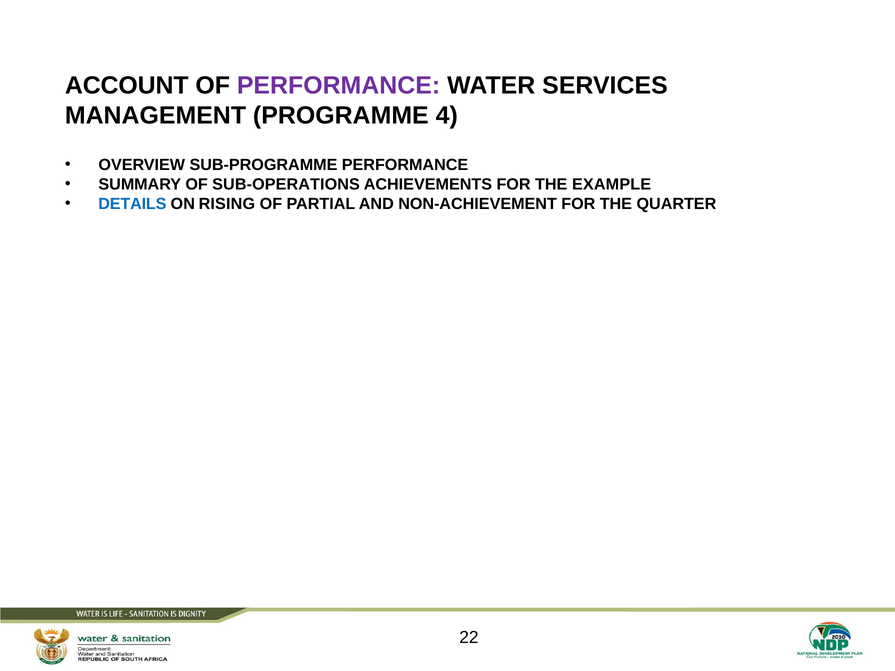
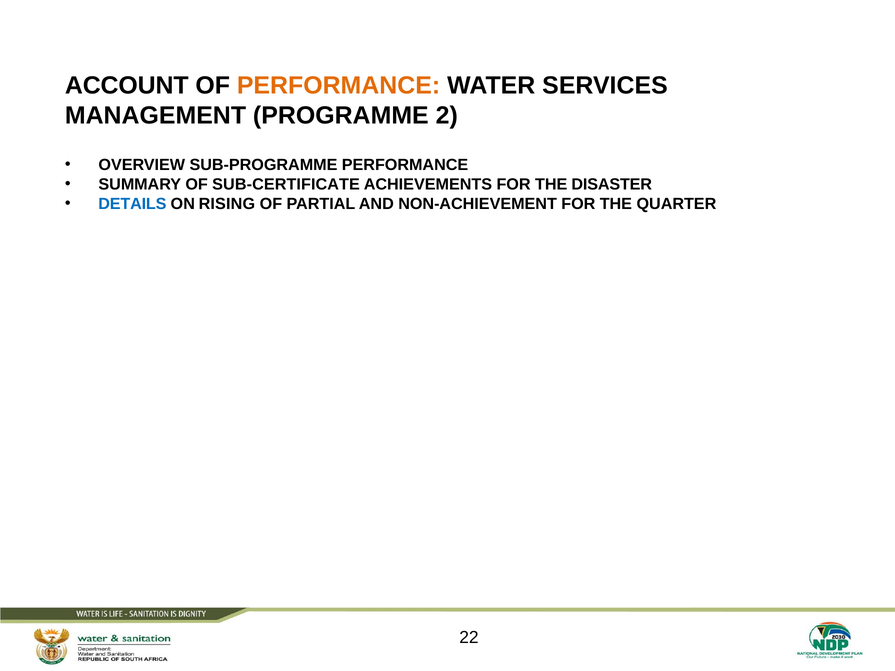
PERFORMANCE colour: purple -> orange (339, 86)
4: 4 -> 2 (447, 116)
SUB-OPERATIONS: SUB-OPERATIONS -> SUB-CERTIFICATE (286, 184)
EXAMPLE: EXAMPLE -> DISASTER (612, 184)
